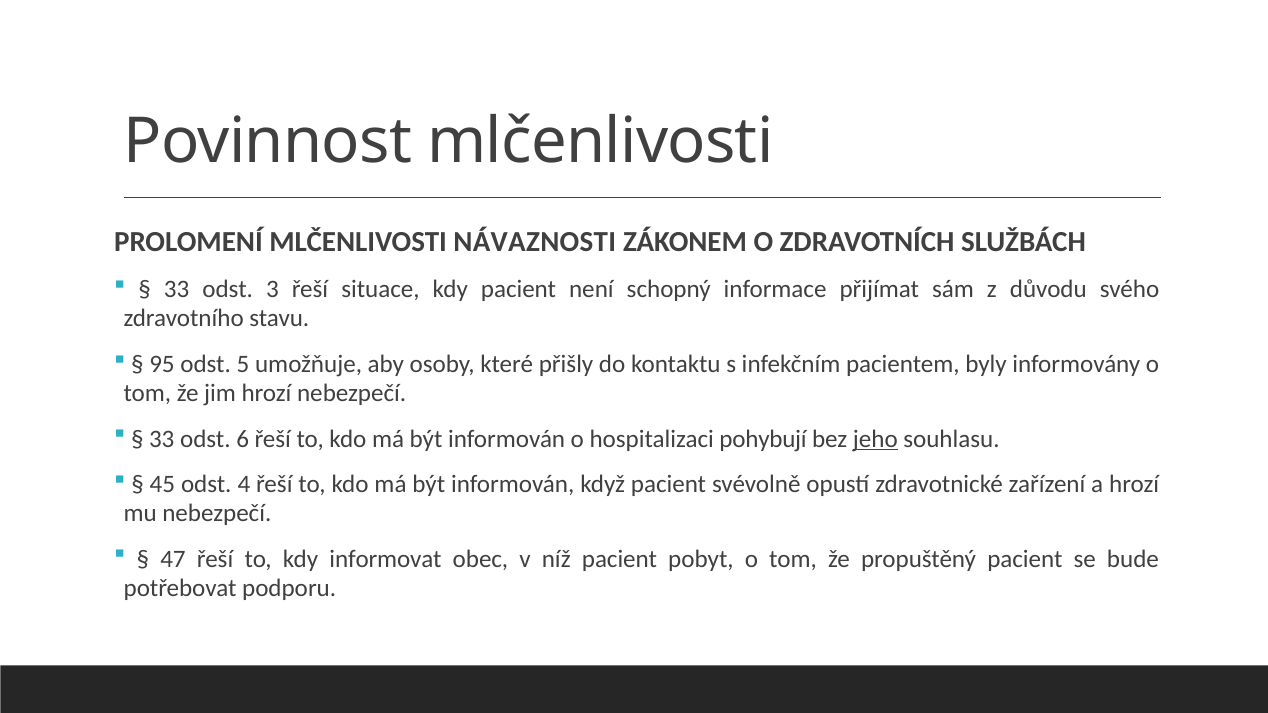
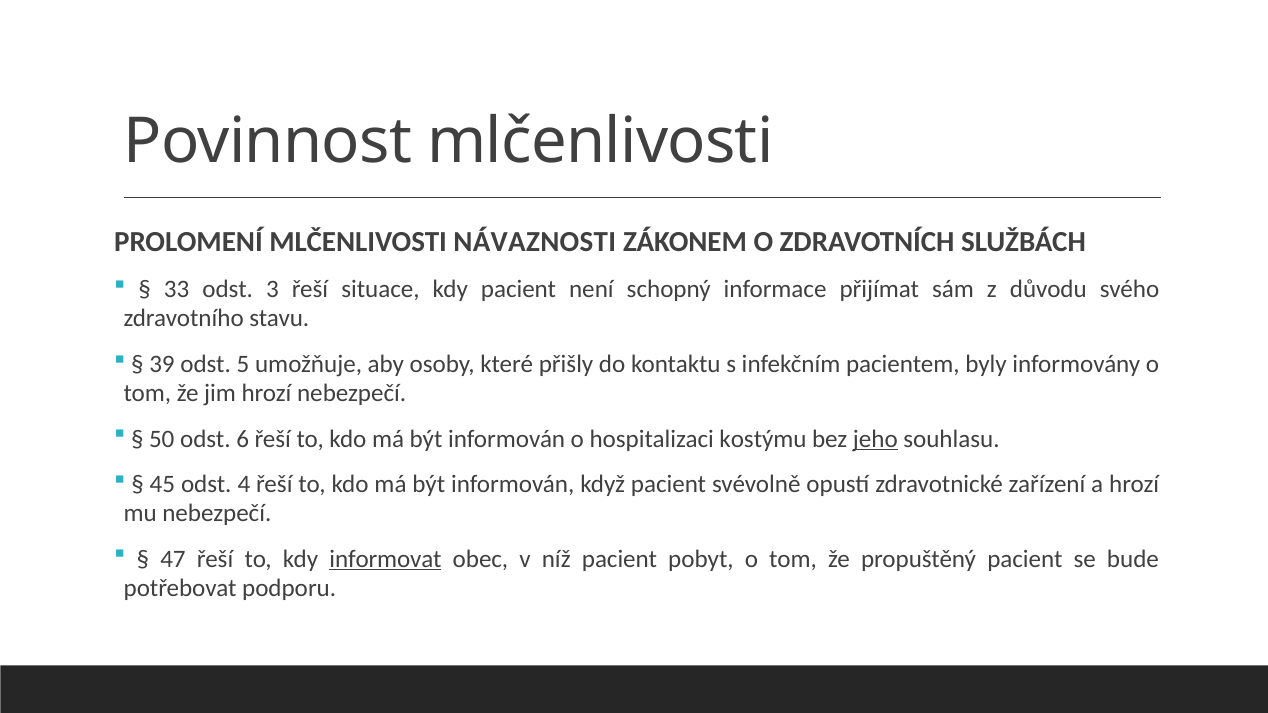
95: 95 -> 39 (162, 364)
33: 33 -> 50 (162, 439)
pohybují: pohybují -> kostýmu (763, 439)
informovat underline: none -> present (385, 559)
